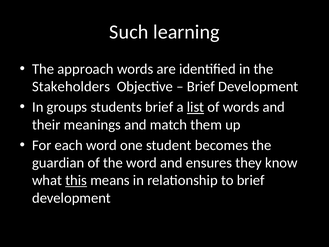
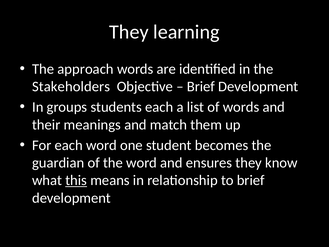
Such: Such -> They (129, 32)
students brief: brief -> each (159, 107)
list underline: present -> none (196, 107)
